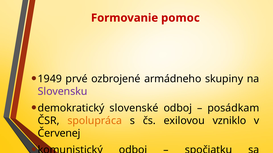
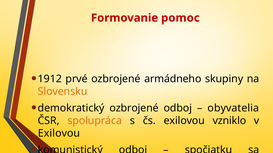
1949: 1949 -> 1912 (50, 79)
Slovensku colour: purple -> orange (63, 92)
demokratický slovenské: slovenské -> ozbrojené (134, 108)
posádkam: posádkam -> obyvatelia (233, 108)
Červenej: Červenej -> Exilovou (59, 134)
